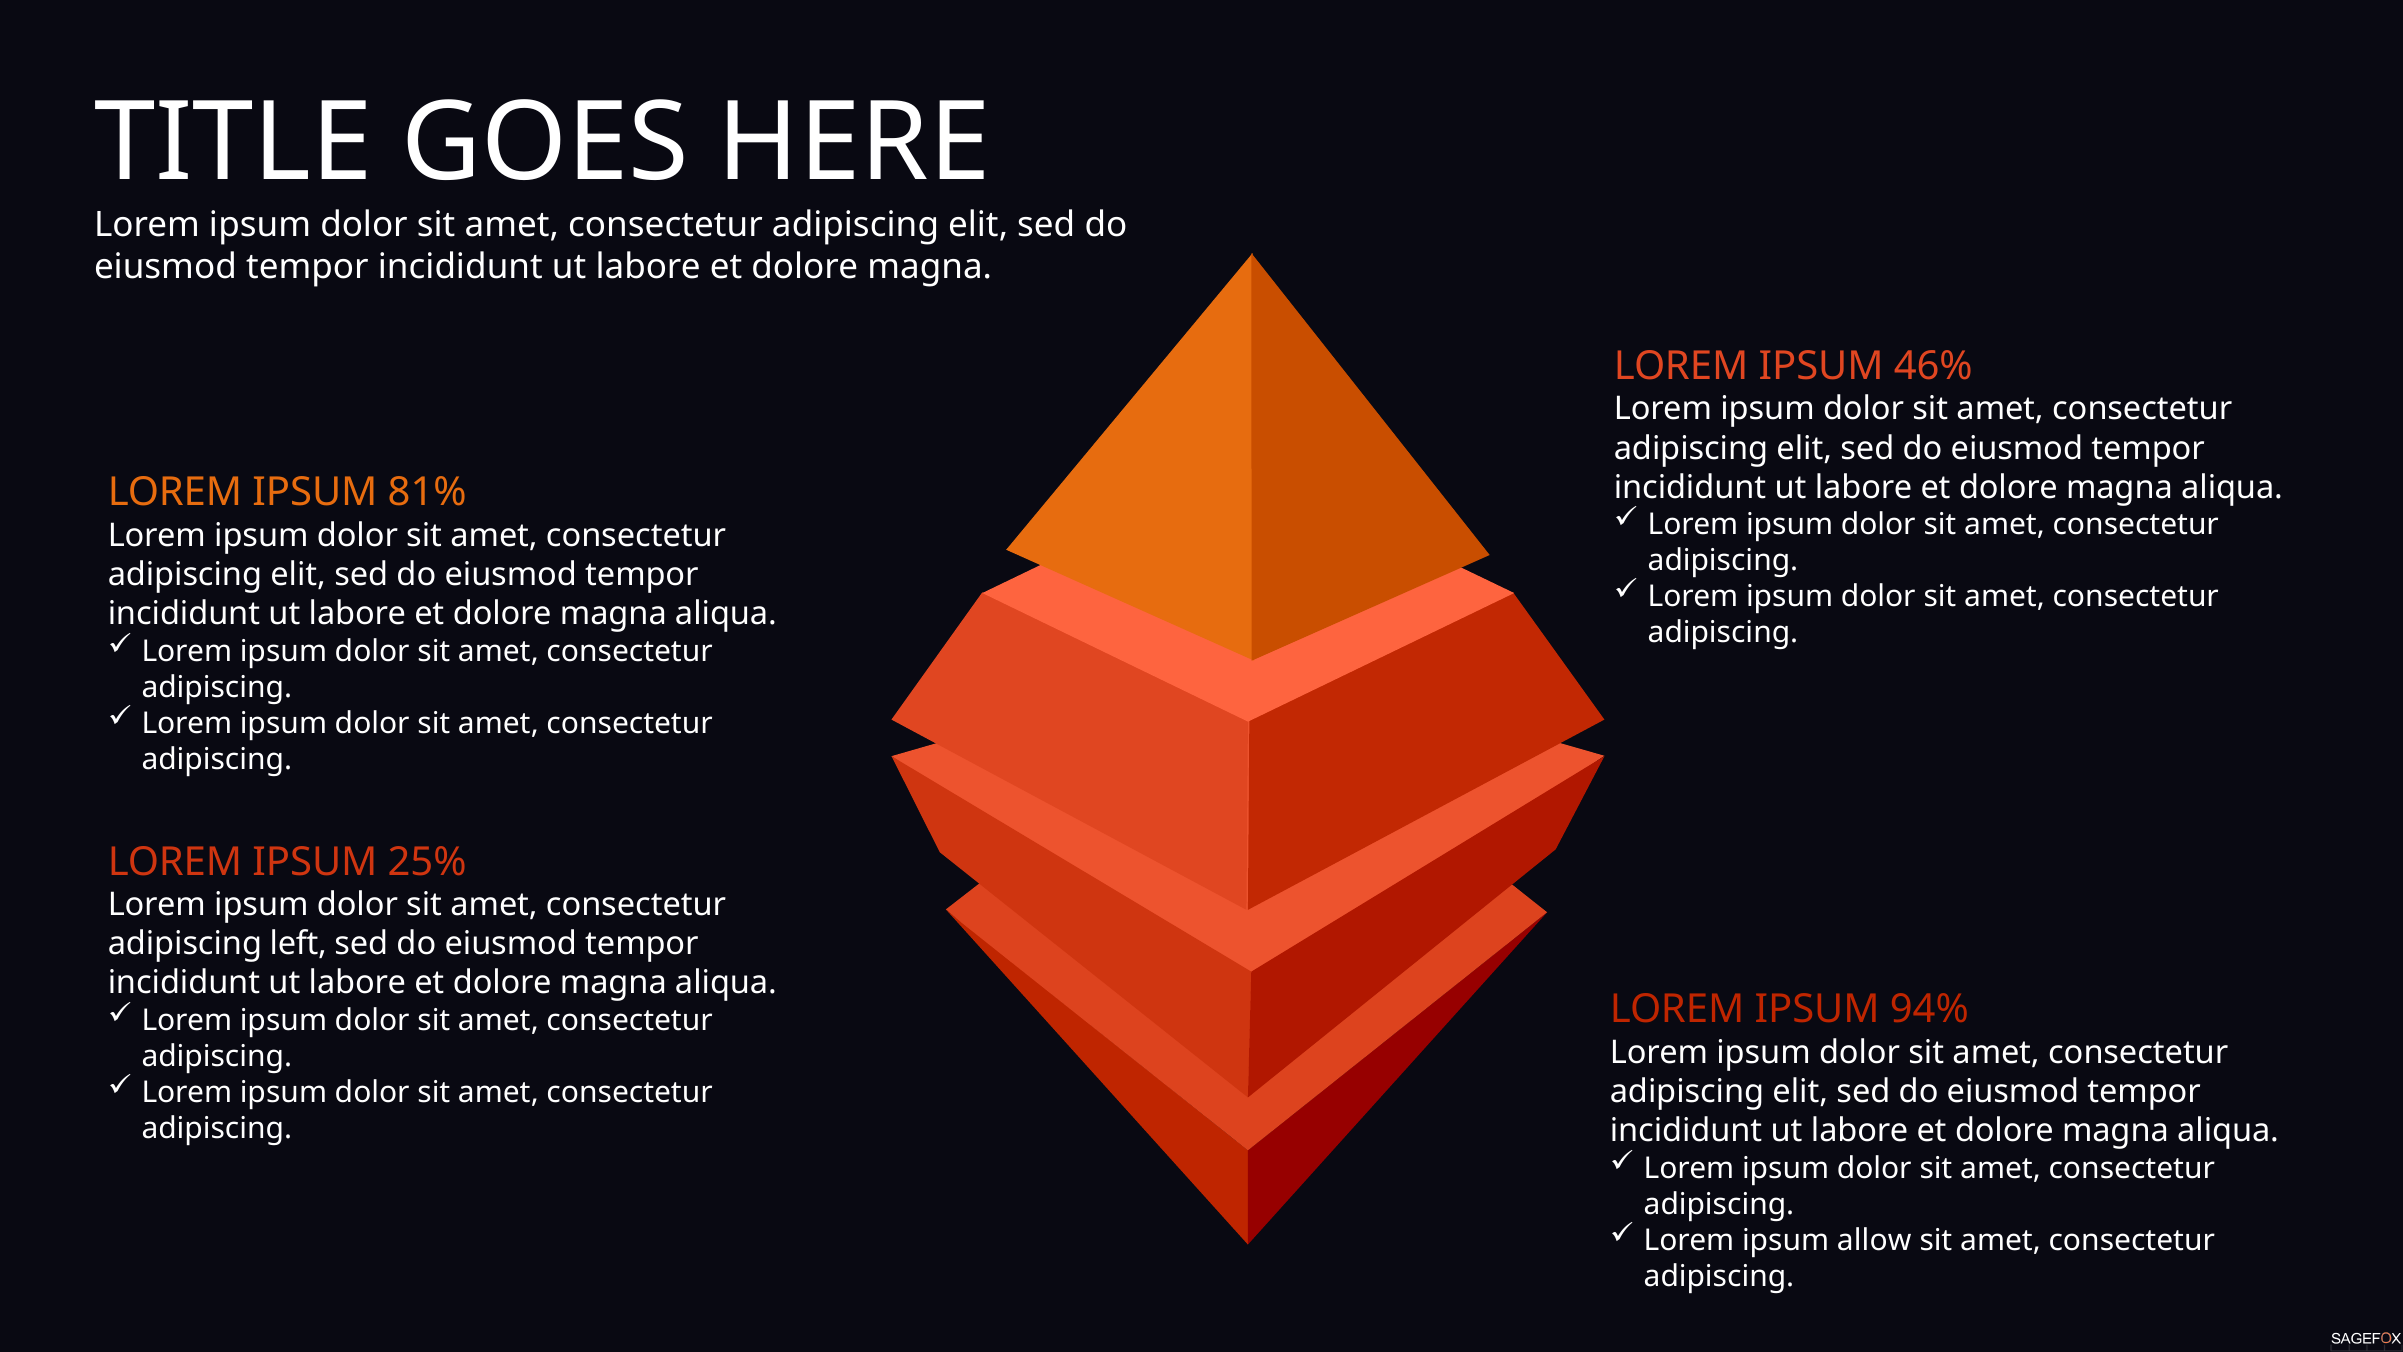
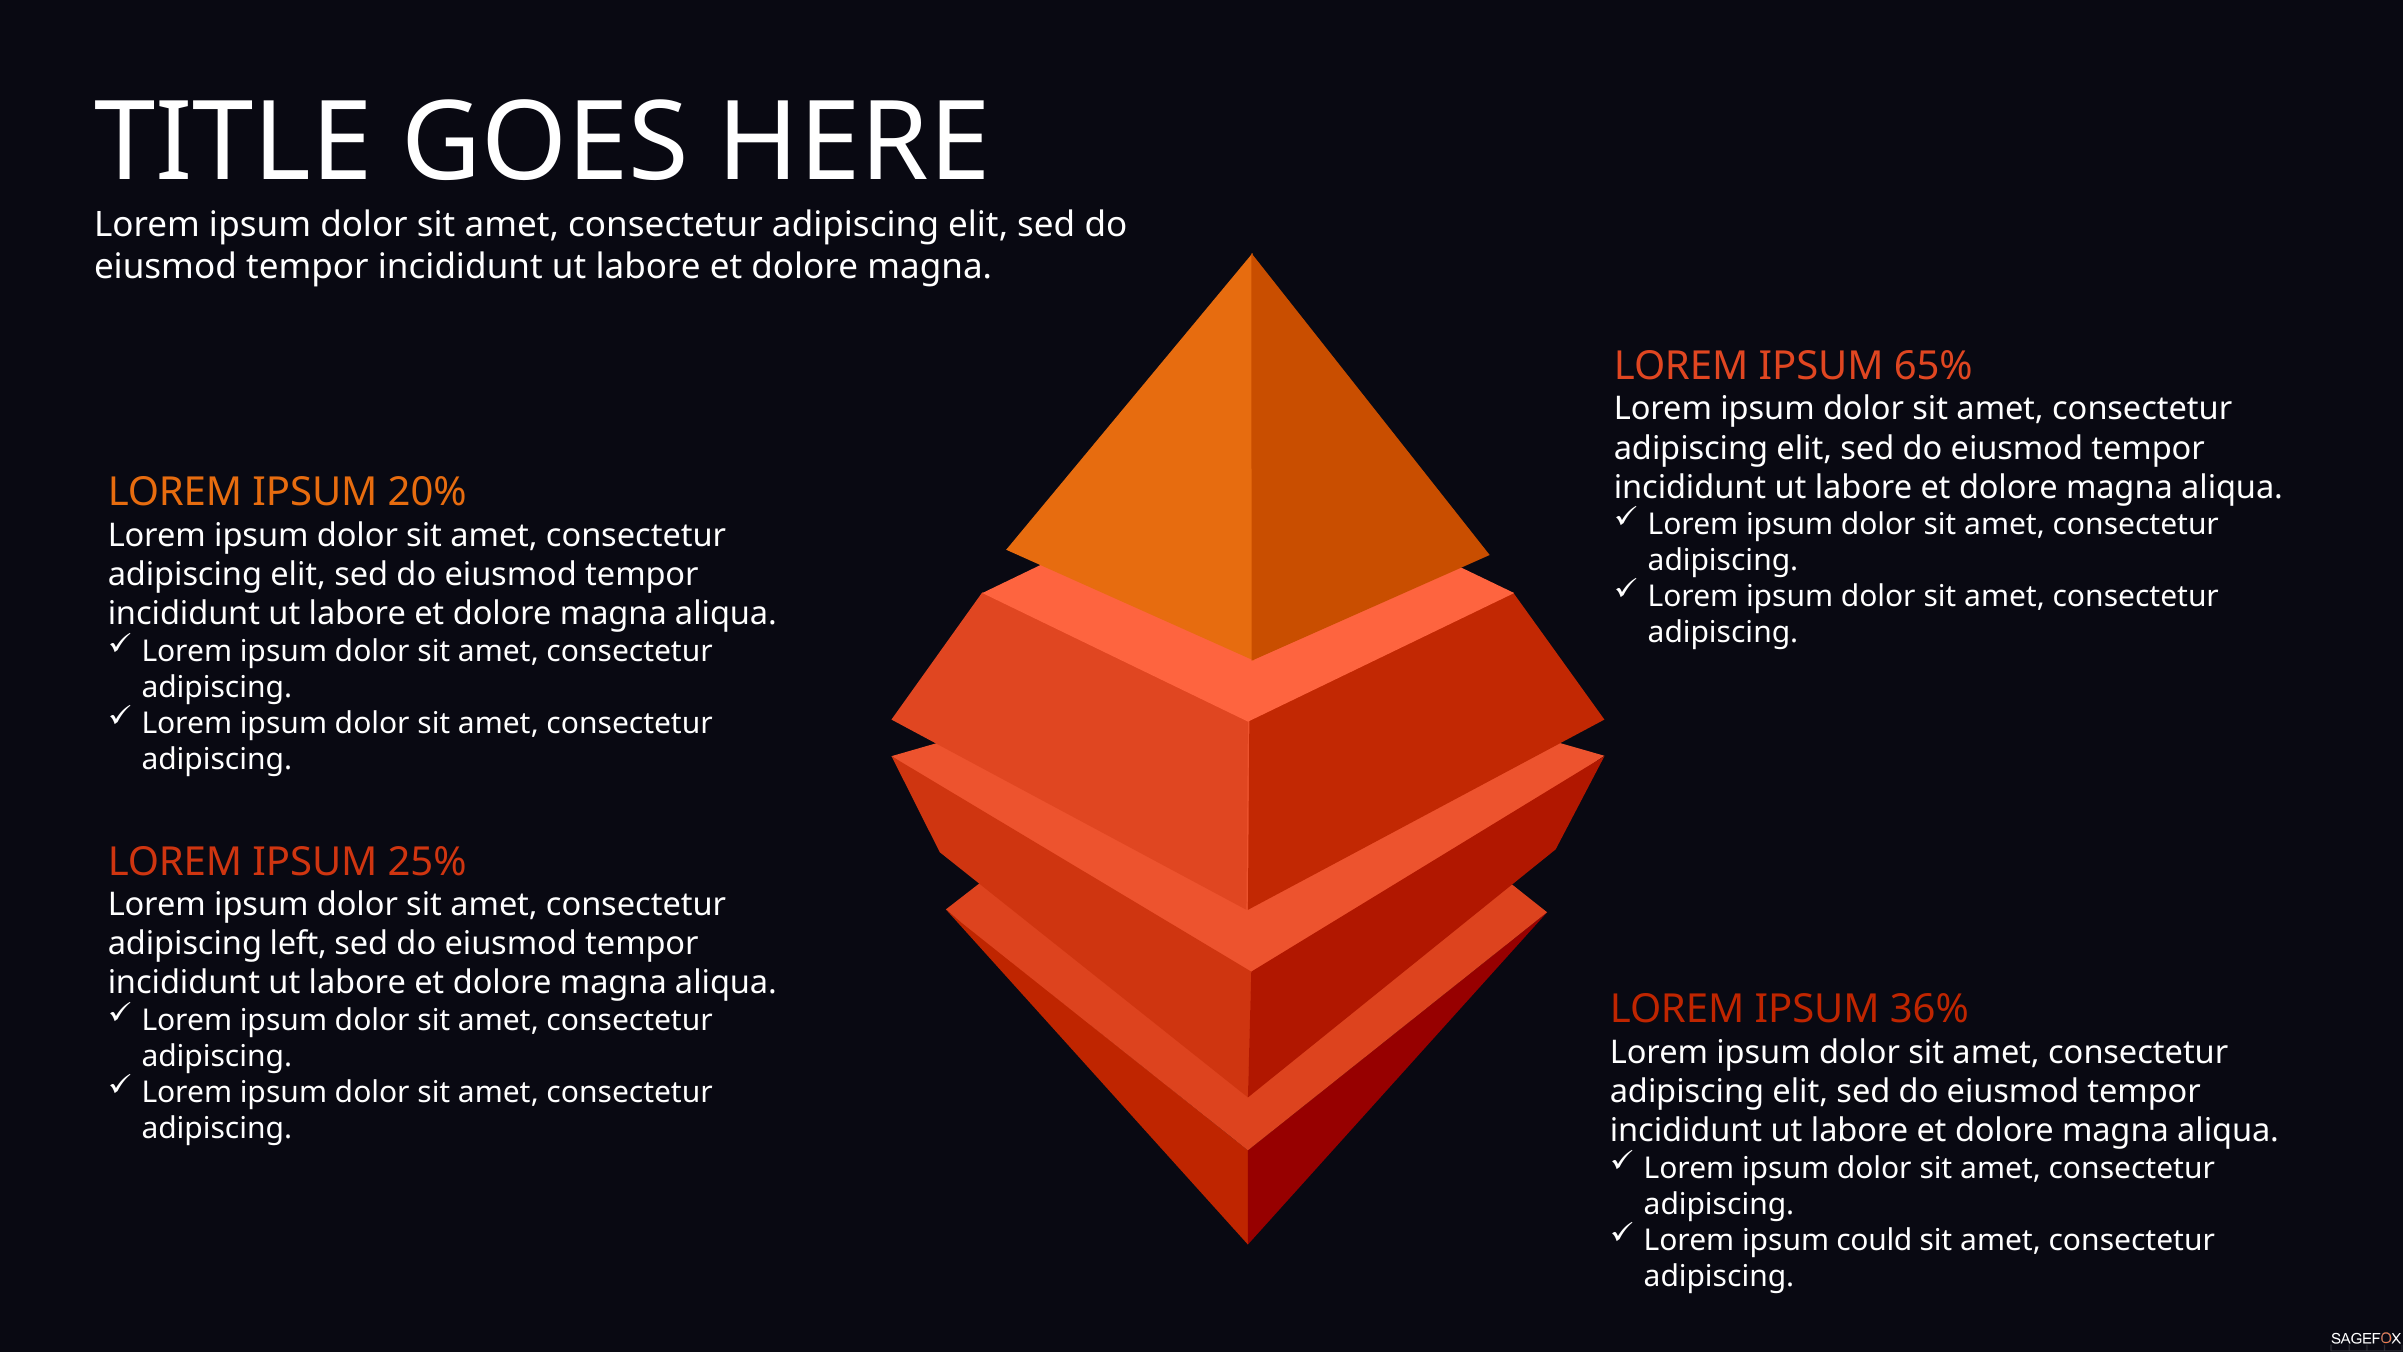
46%: 46% -> 65% (1933, 366)
81%: 81% -> 20% (427, 492)
94%: 94% -> 36% (1929, 1009)
allow: allow -> could (1874, 1240)
